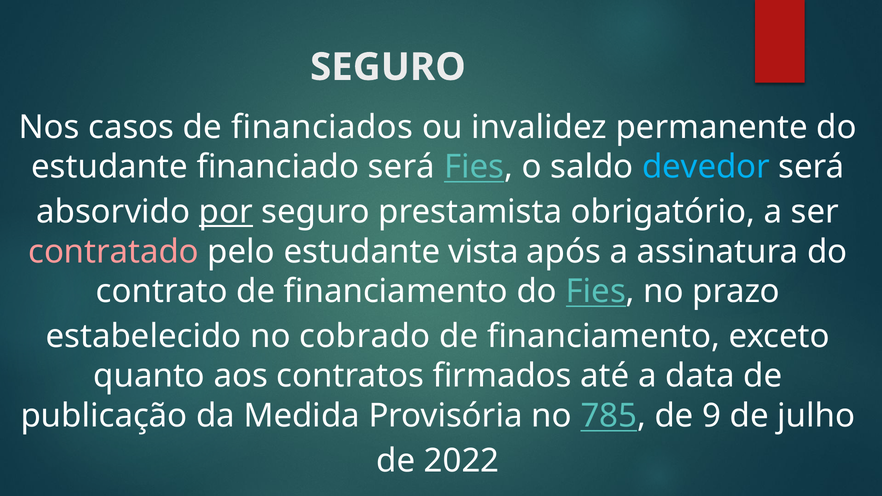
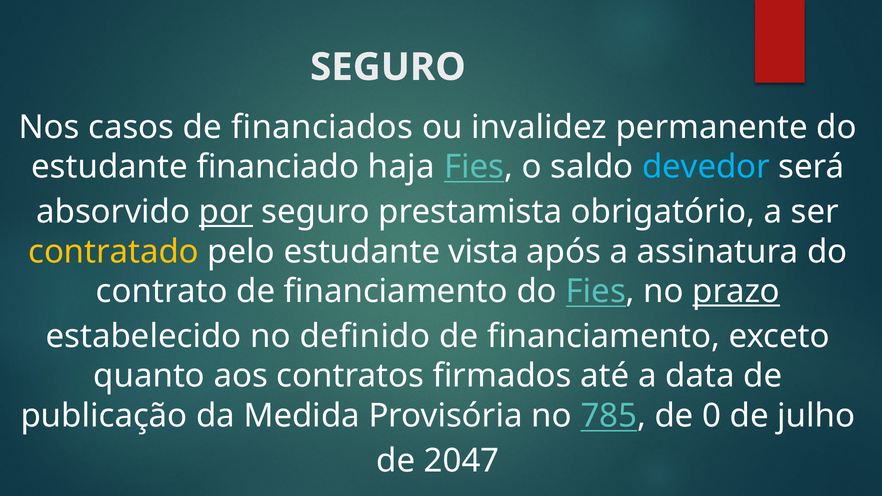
financiado será: será -> haja (401, 167)
contratado colour: pink -> yellow (114, 252)
prazo underline: none -> present (736, 291)
cobrado: cobrado -> definido (365, 336)
9: 9 -> 0 (712, 416)
2022: 2022 -> 2047 (462, 461)
